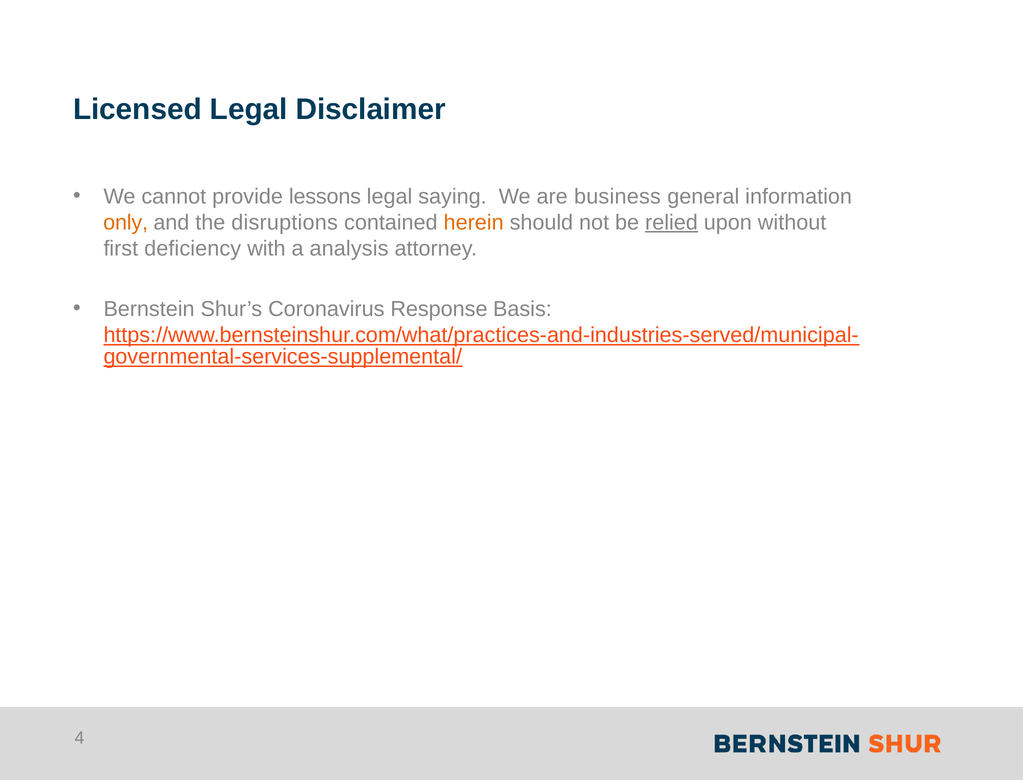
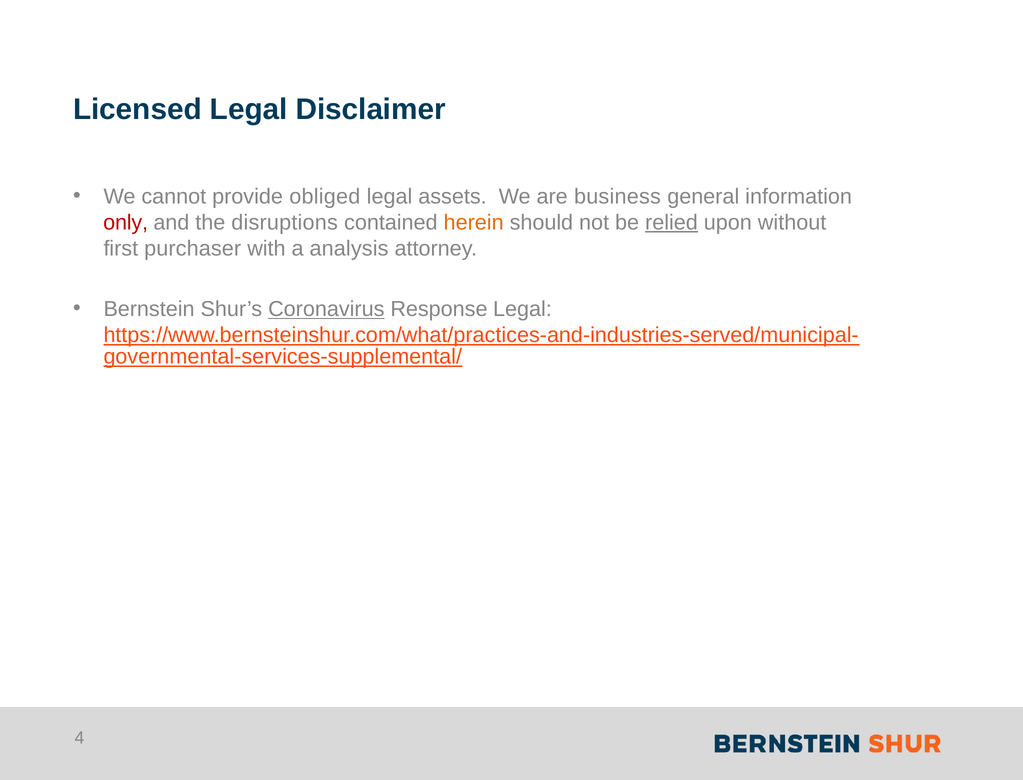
lessons: lessons -> obliged (325, 196)
saying: saying -> assets (452, 196)
only colour: orange -> red (126, 222)
deficiency: deficiency -> purchaser (193, 248)
Coronavirus underline: none -> present (326, 309)
Response Basis: Basis -> Legal (522, 309)
